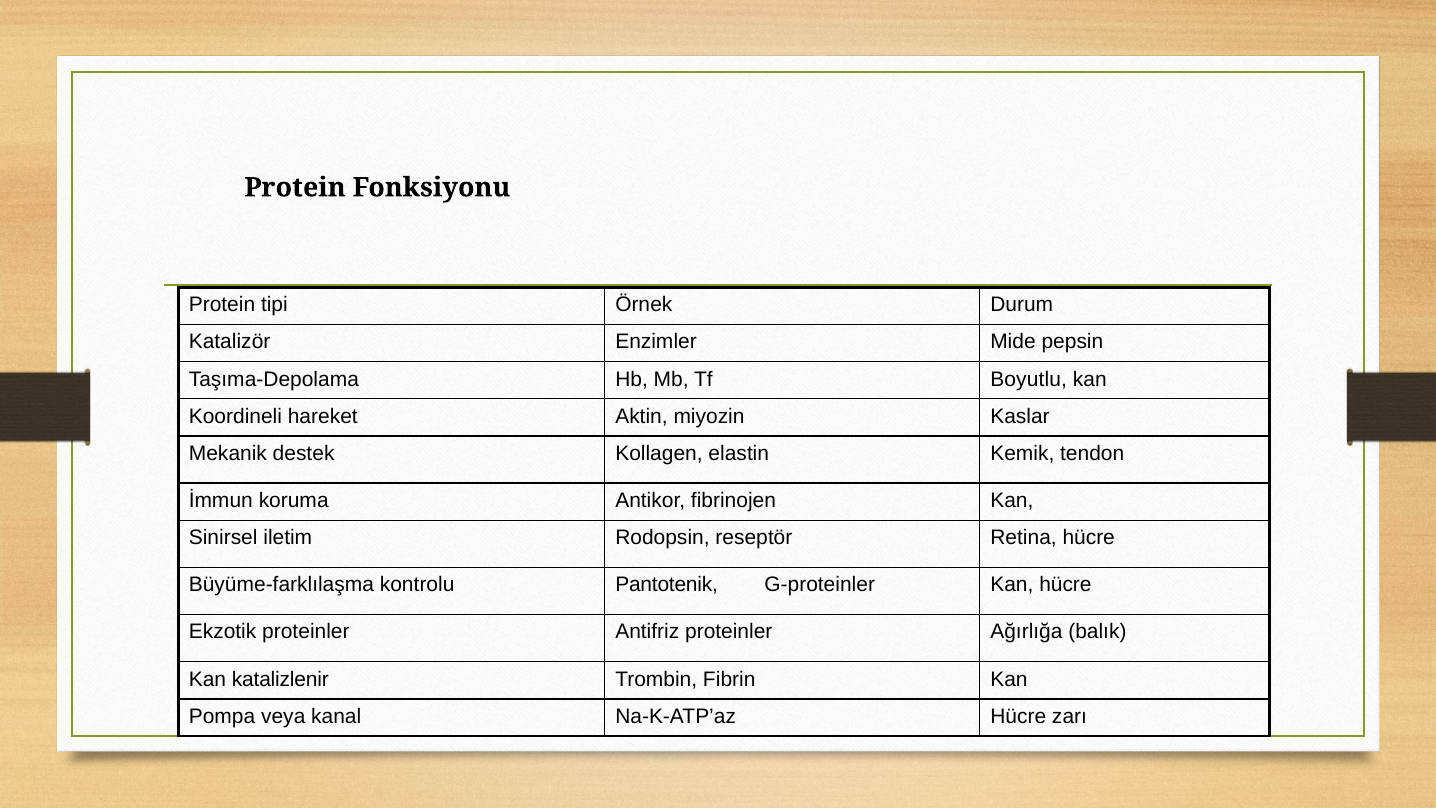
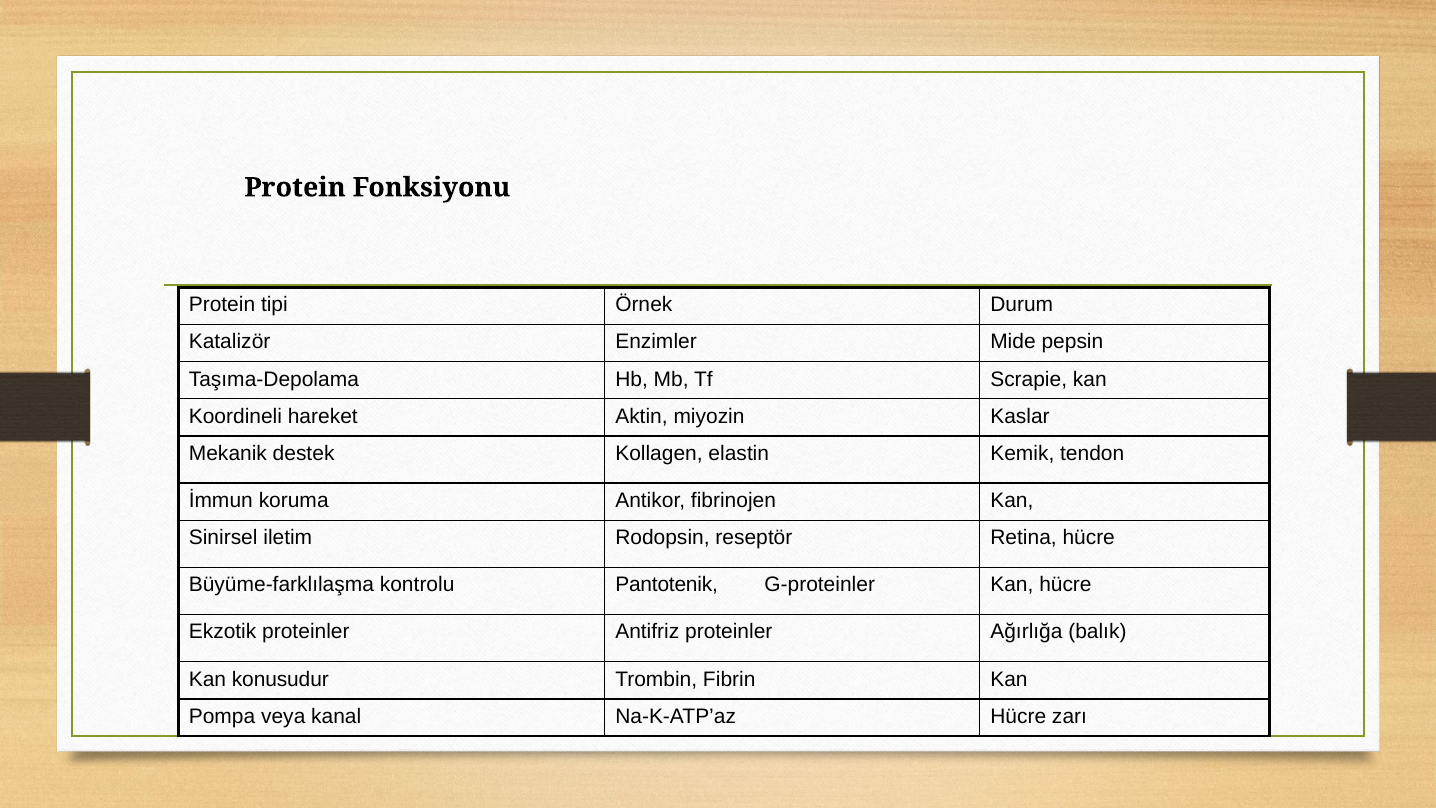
Boyutlu: Boyutlu -> Scrapie (1029, 379)
katalizlenir: katalizlenir -> konusudur (280, 679)
